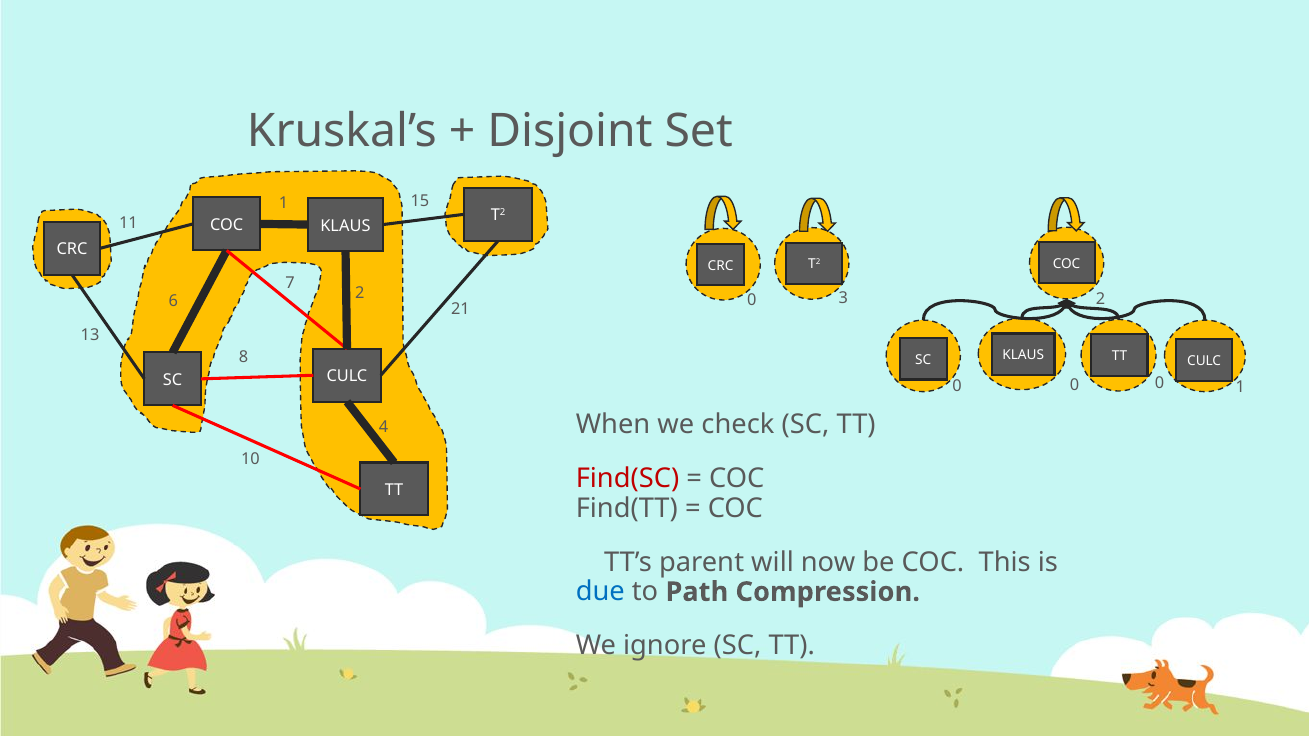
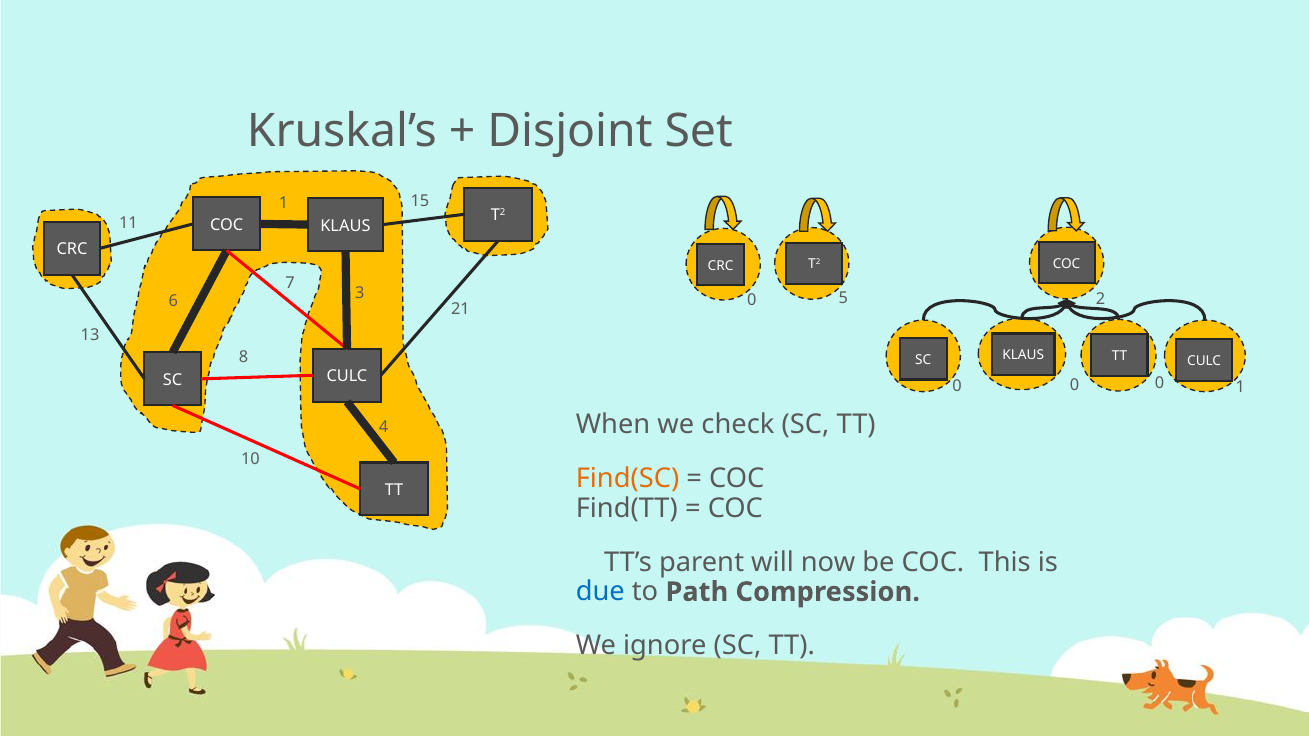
3: 3 -> 5 (843, 299)
6 2: 2 -> 3 (360, 293)
Find(SC colour: red -> orange (627, 479)
